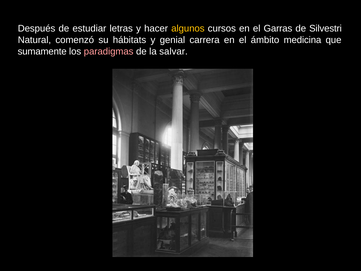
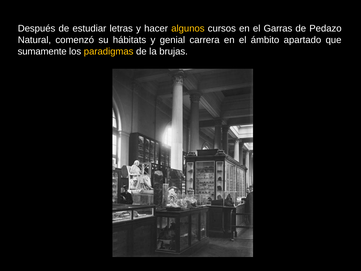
Silvestri: Silvestri -> Pedazo (325, 28)
medicina: medicina -> apartado (302, 40)
paradigmas colour: pink -> yellow (109, 51)
salvar: salvar -> brujas (174, 51)
